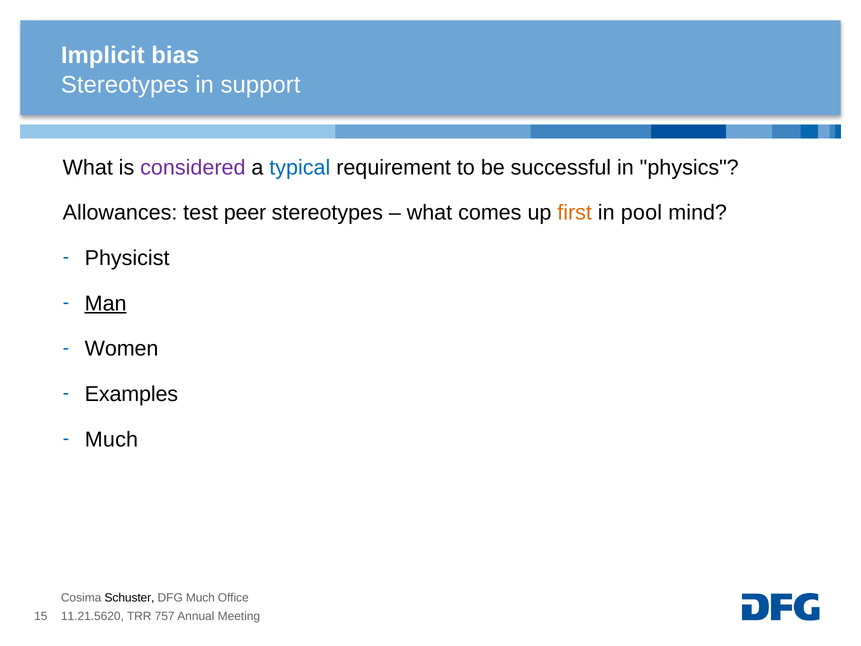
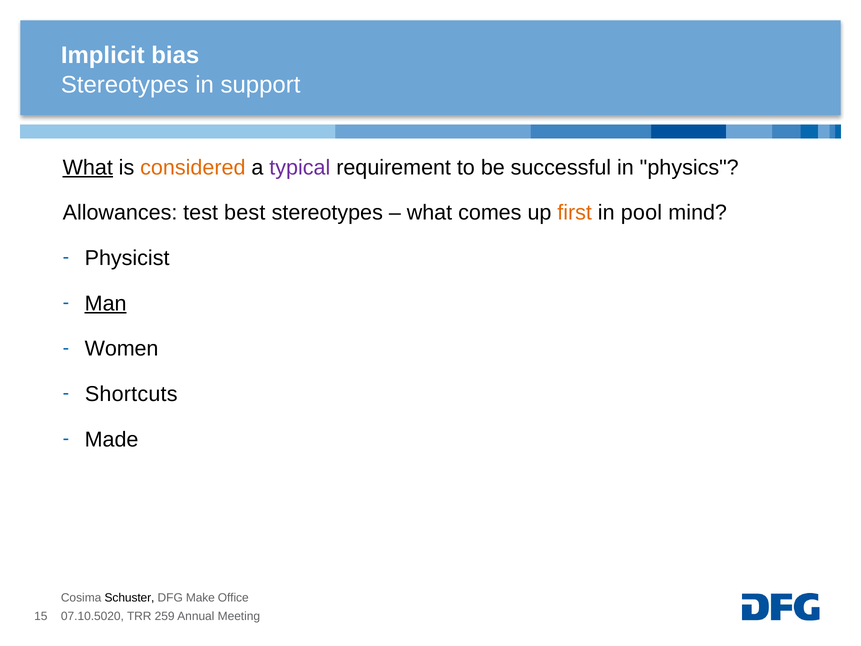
What underline: none -> present (88, 167)
considered colour: purple -> orange (193, 167)
typical colour: blue -> purple (300, 167)
peer: peer -> best (245, 213)
Examples: Examples -> Shortcuts (131, 394)
Much: Much -> Made (112, 439)
DFG Much: Much -> Make (200, 598)
11.21.5620: 11.21.5620 -> 07.10.5020 (92, 616)
757: 757 -> 259 (165, 616)
